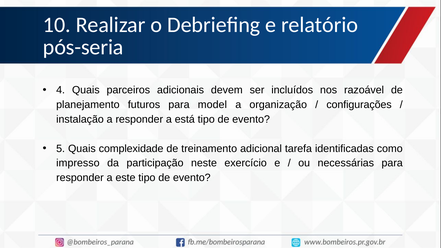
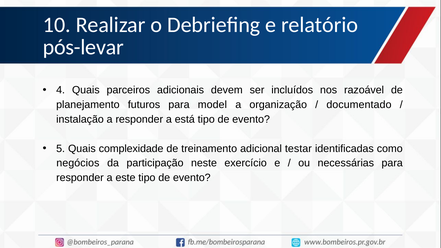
pós-seria: pós-seria -> pós-levar (83, 47)
configurações: configurações -> documentado (359, 105)
tarefa: tarefa -> testar (298, 149)
impresso: impresso -> negócios (78, 163)
